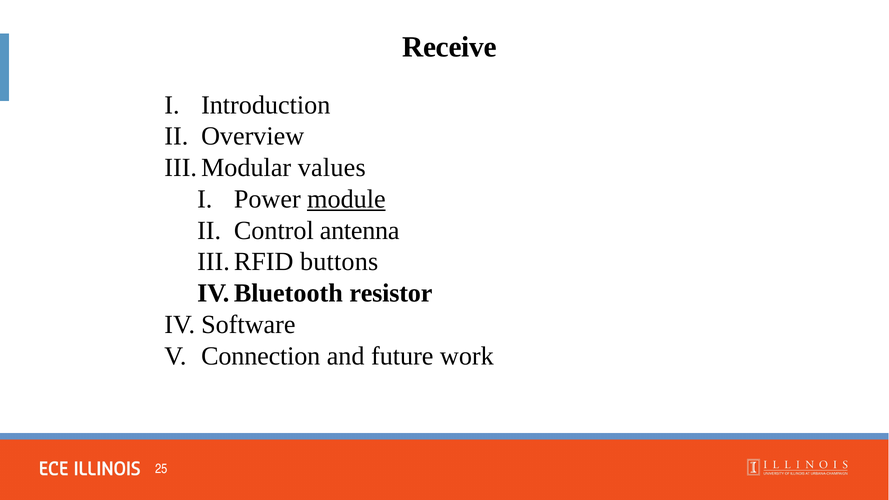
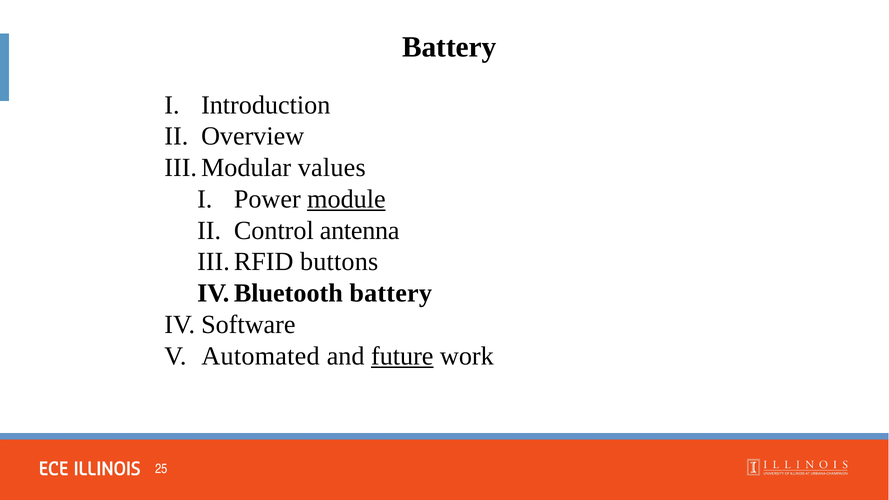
Receive: Receive -> Battery (449, 47)
resistor: resistor -> battery (391, 293)
Connection: Connection -> Automated (261, 356)
future underline: none -> present (402, 356)
